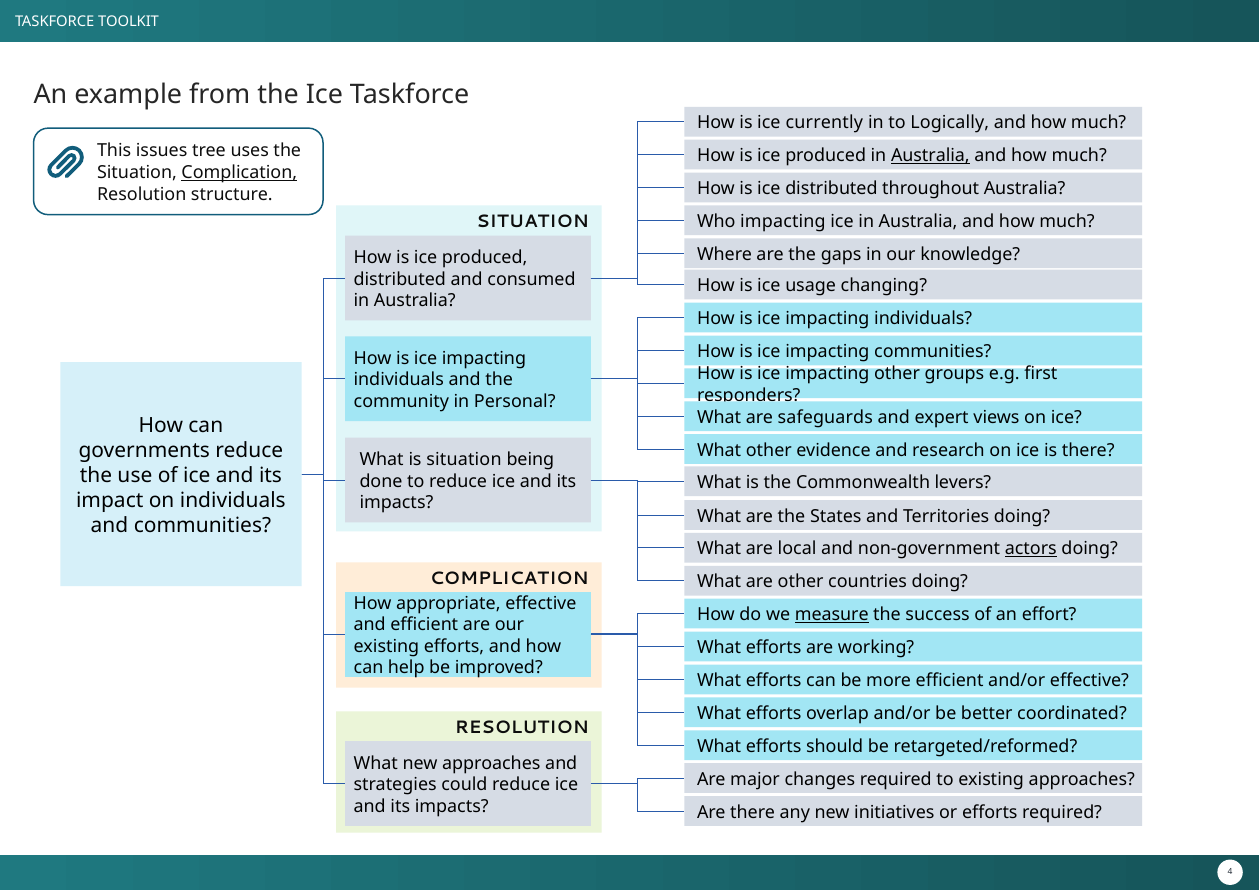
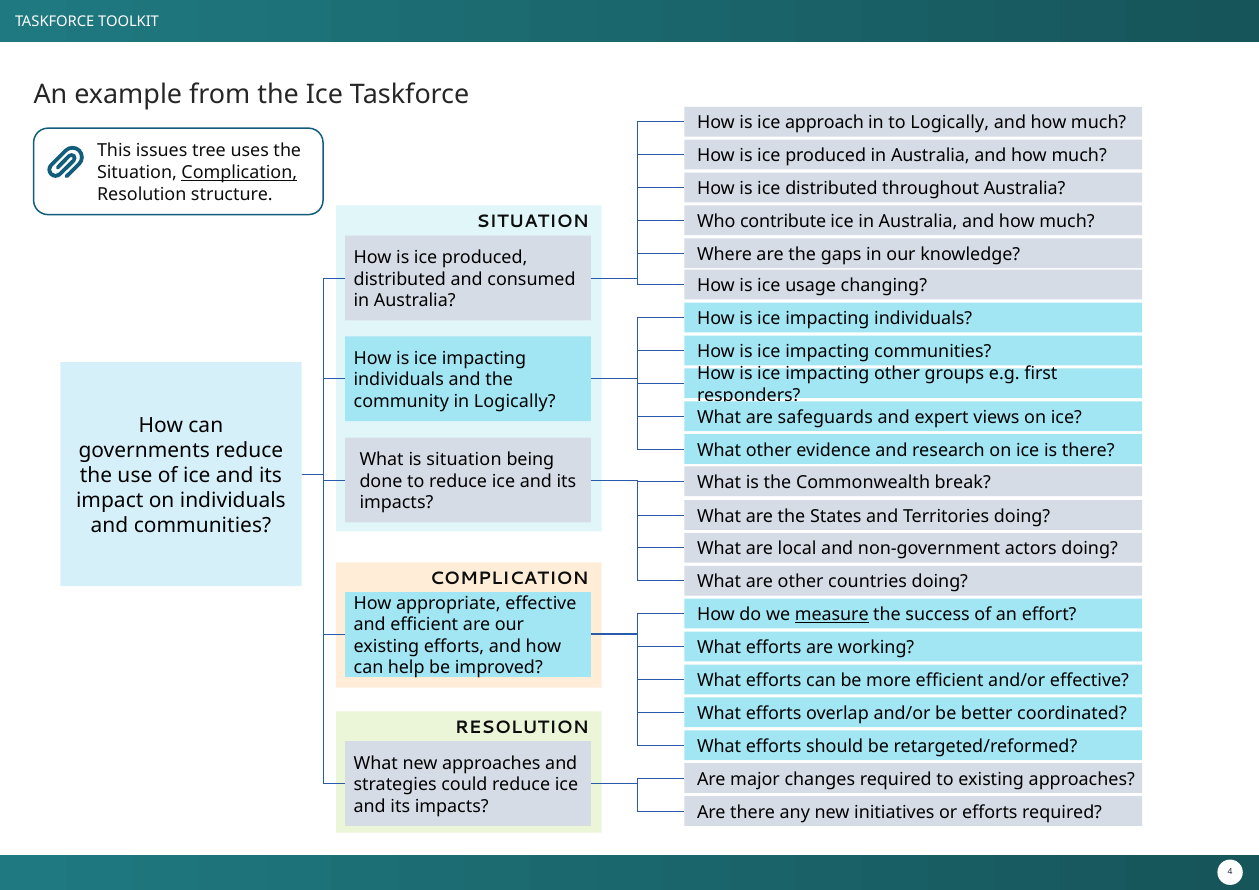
currently: currently -> approach (825, 123)
Australia underline: present -> none (930, 156)
Who impacting: impacting -> contribute (783, 222)
in Personal: Personal -> Logically (515, 402)
levers: levers -> break (963, 483)
actors underline: present -> none (1031, 549)
